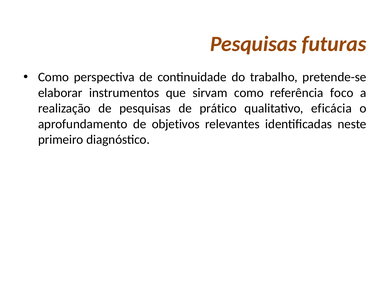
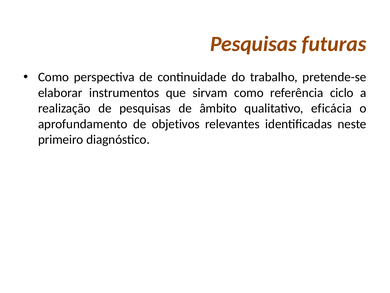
foco: foco -> ciclo (342, 93)
prático: prático -> âmbito (218, 108)
